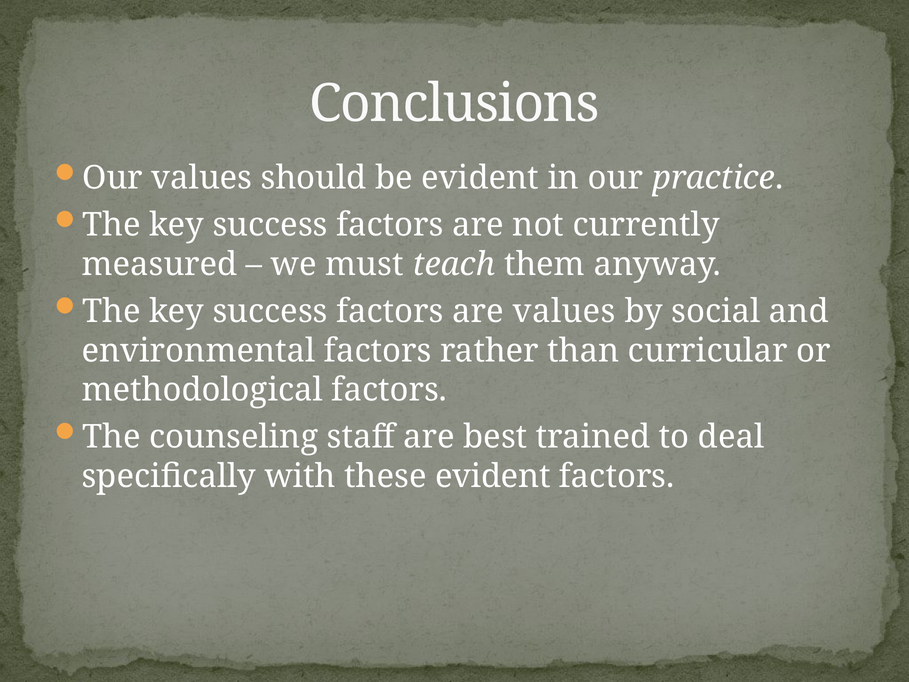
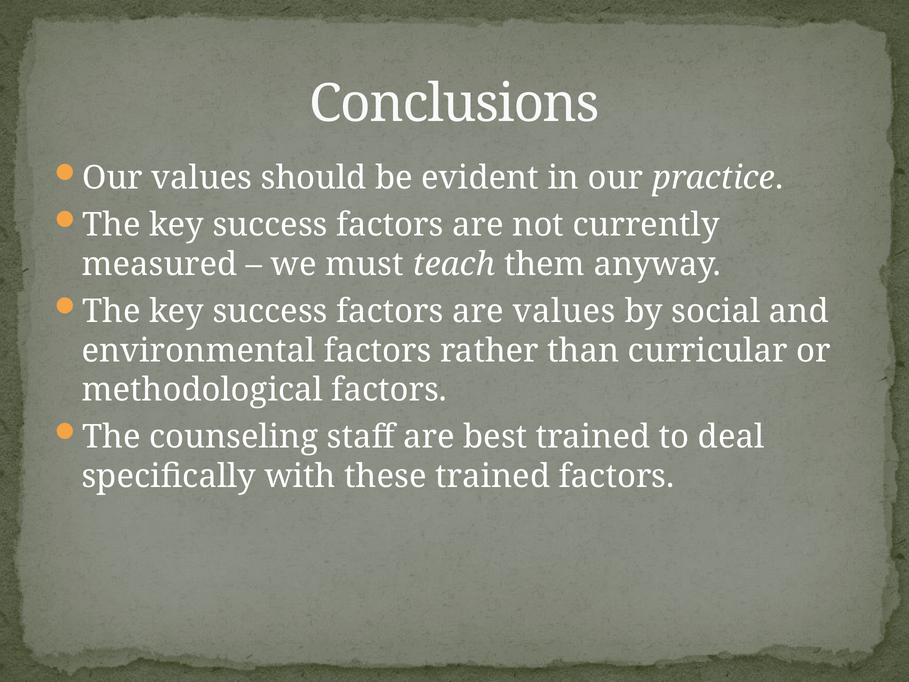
these evident: evident -> trained (493, 476)
